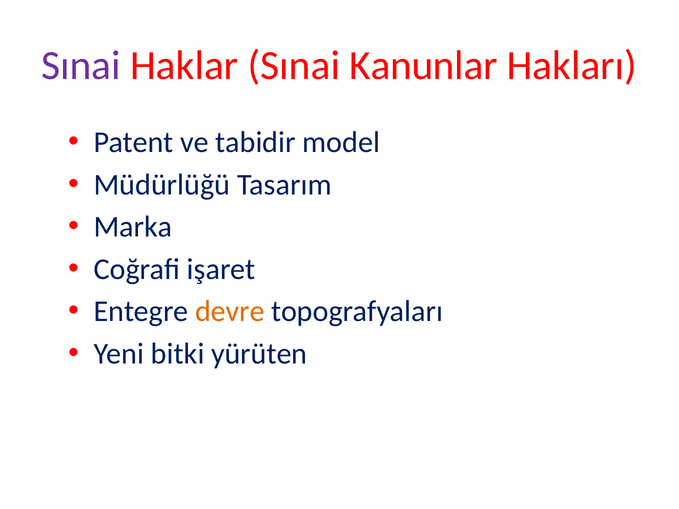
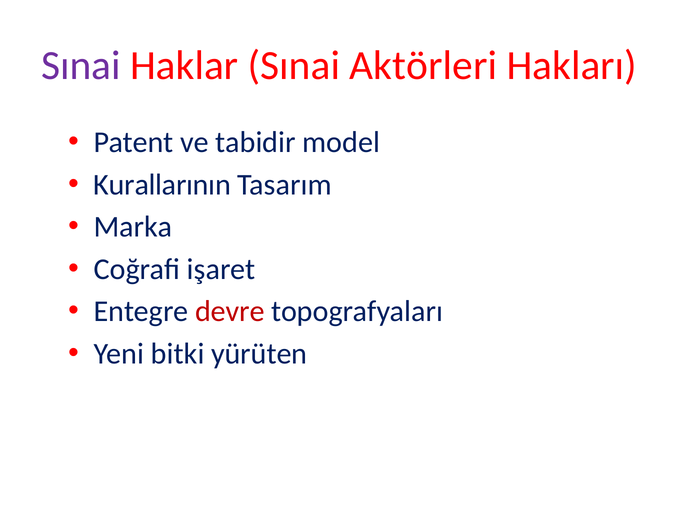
Kanunlar: Kanunlar -> Aktörleri (423, 66)
Müdürlüğü: Müdürlüğü -> Kurallarının (162, 185)
devre colour: orange -> red (230, 312)
